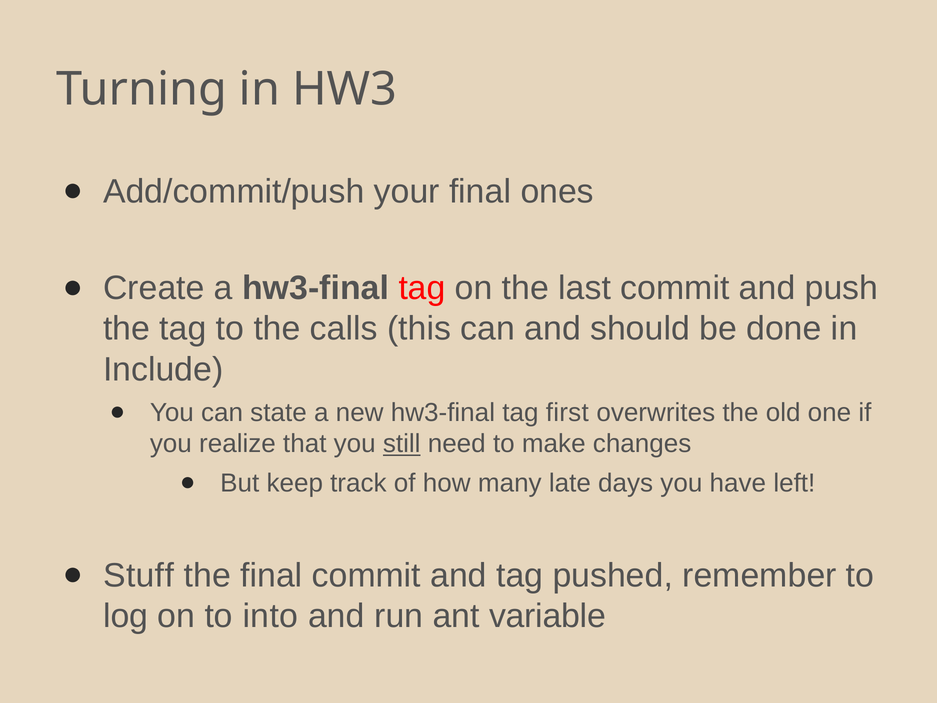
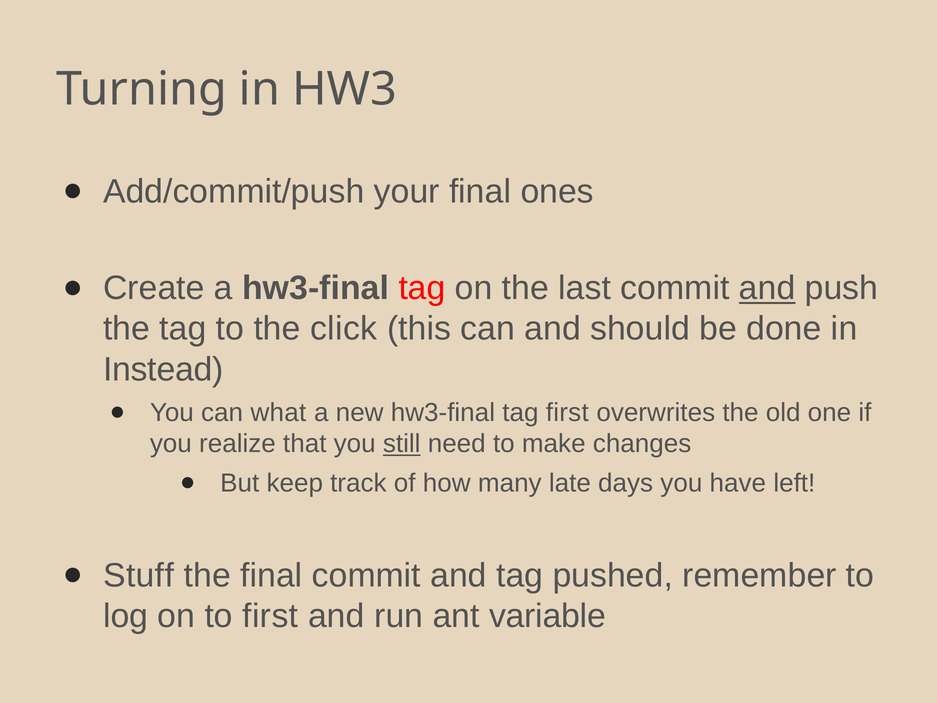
and underline: none -> present (767, 288)
calls: calls -> click (344, 329)
Include: Include -> Instead (163, 369)
state: state -> what (278, 412)
to into: into -> first (270, 616)
